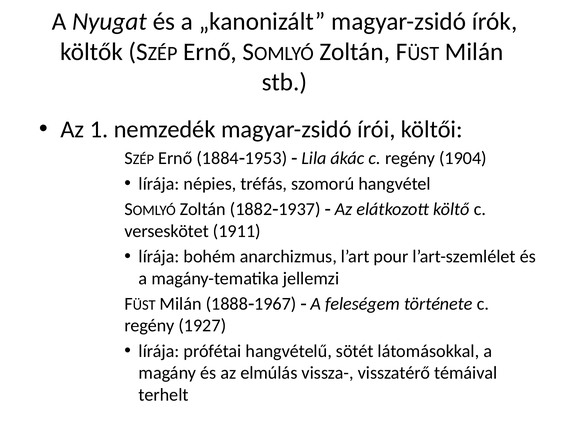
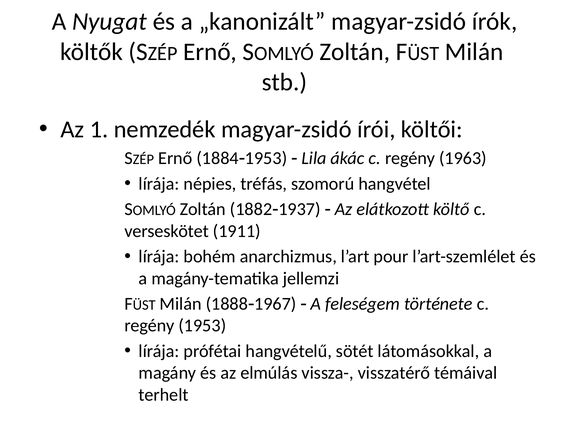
1904: 1904 -> 1963 (463, 158)
1927: 1927 -> 1953 (202, 326)
